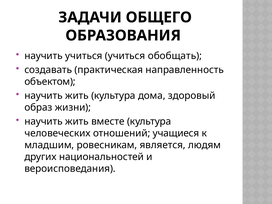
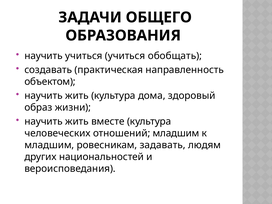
отношений учащиеся: учащиеся -> младшим (176, 133)
является: является -> задавать (163, 145)
